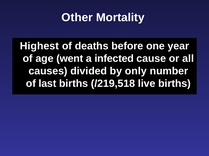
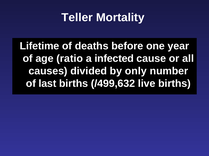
Other: Other -> Teller (77, 17)
Highest: Highest -> Lifetime (40, 46)
went: went -> ratio (70, 59)
/219,518: /219,518 -> /499,632 (113, 84)
